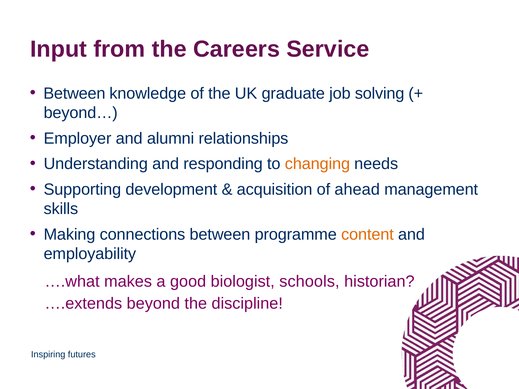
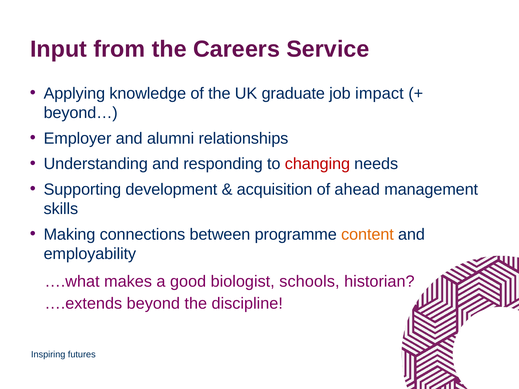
Between: Between -> Applying (74, 93)
solving: solving -> impact (379, 93)
changing colour: orange -> red (317, 164)
